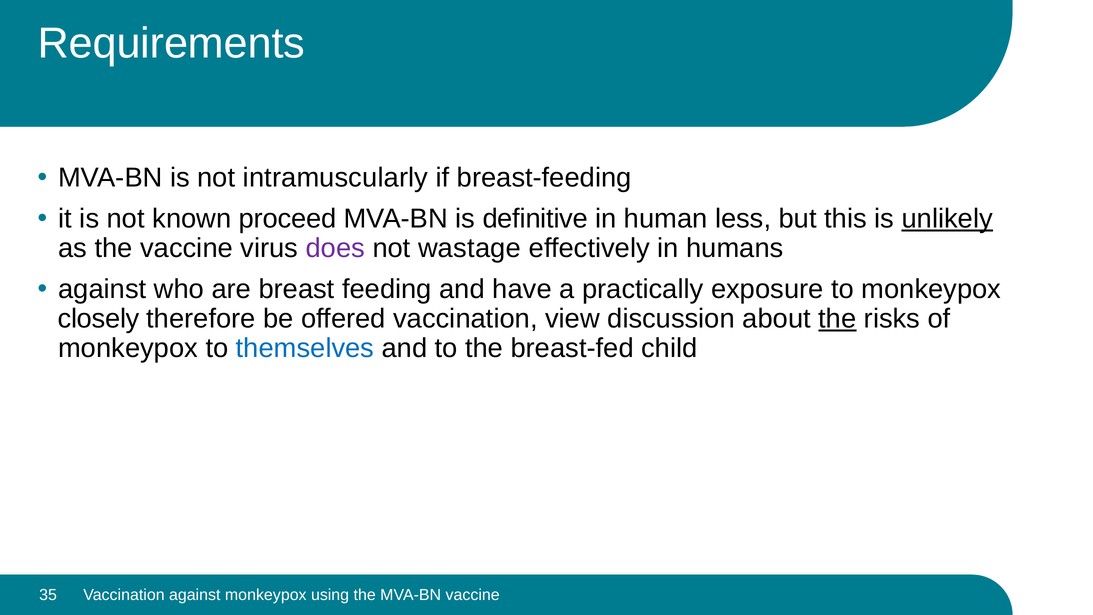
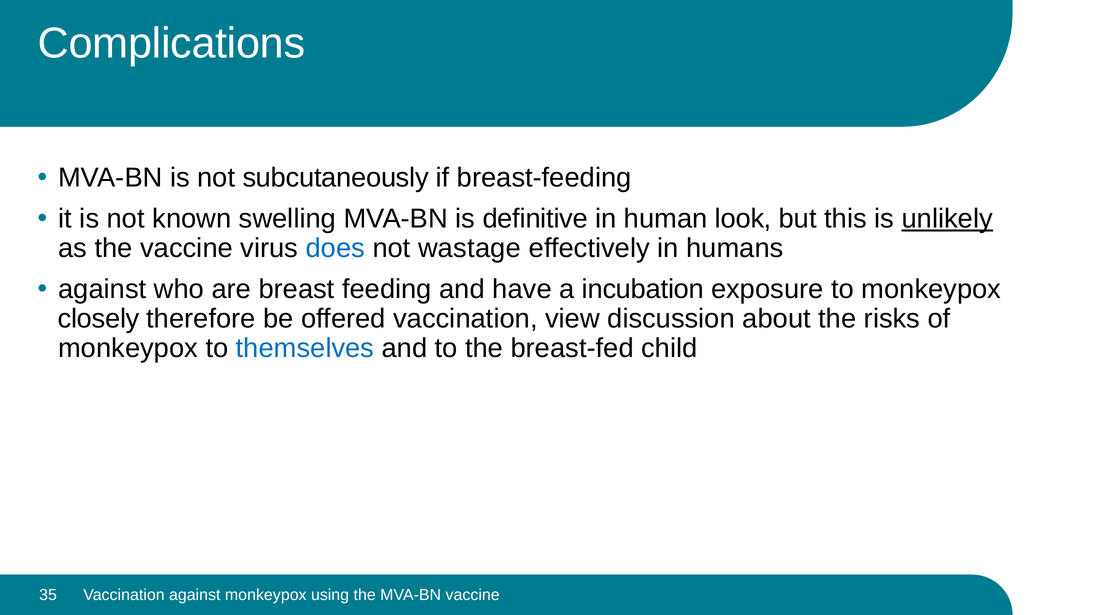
Requirements: Requirements -> Complications (171, 43)
intramuscularly: intramuscularly -> subcutaneously (336, 178)
proceed: proceed -> swelling (287, 219)
less: less -> look (743, 219)
does colour: purple -> blue (335, 248)
practically: practically -> incubation (643, 289)
the underline: present -> none (837, 319)
